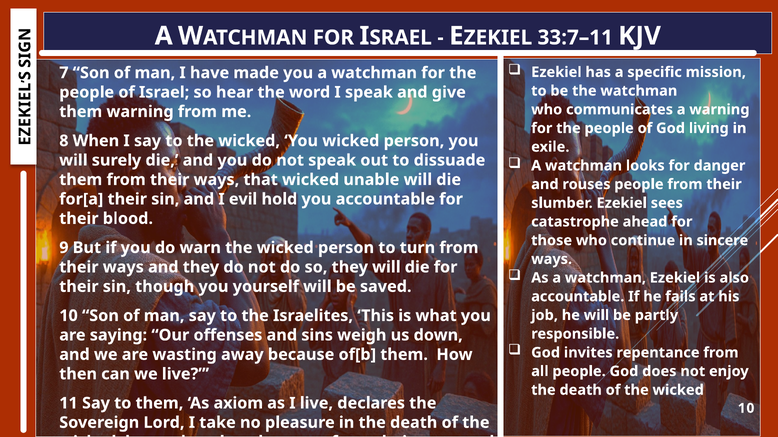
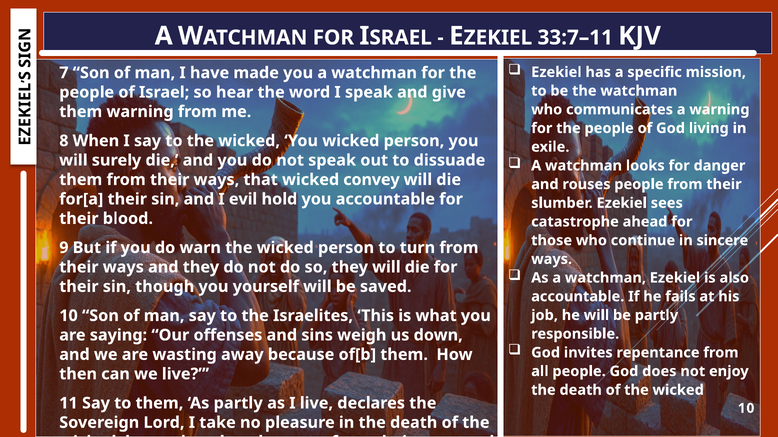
unable: unable -> convey (371, 180)
As axiom: axiom -> partly (238, 404)
